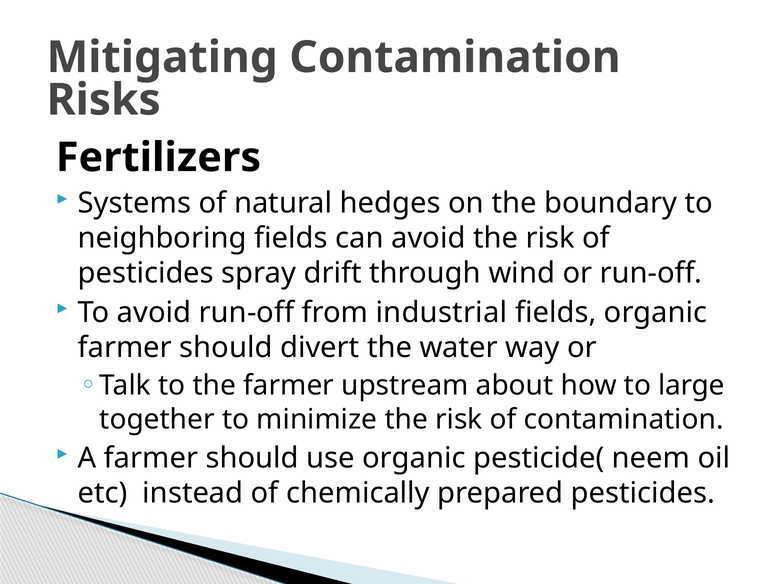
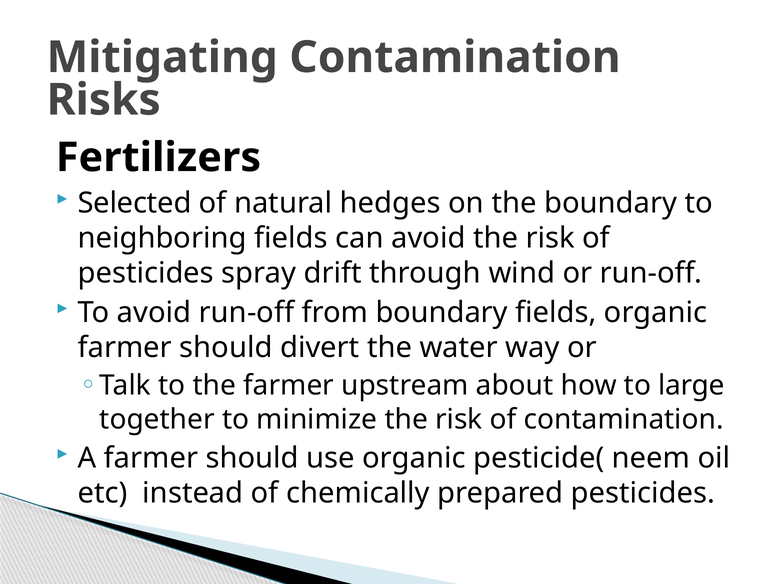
Systems: Systems -> Selected (135, 203)
from industrial: industrial -> boundary (442, 312)
